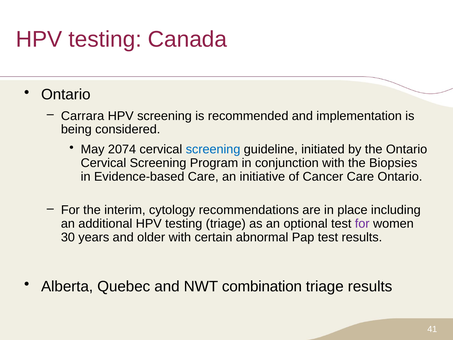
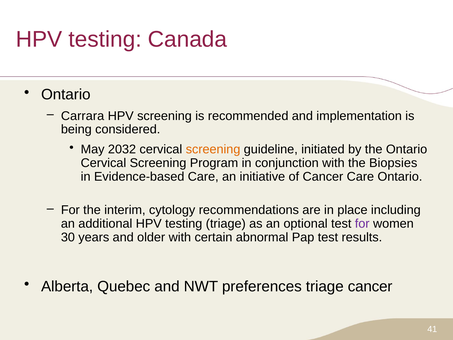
2074: 2074 -> 2032 (122, 149)
screening colour: blue -> orange (213, 149)
combination: combination -> preferences (262, 286)
triage results: results -> cancer (370, 286)
